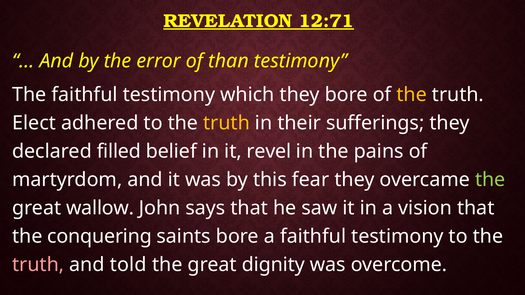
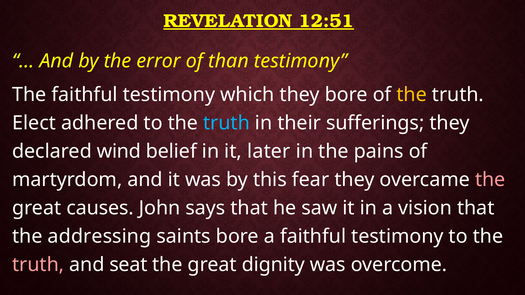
12:71: 12:71 -> 12:51 (326, 21)
truth colour: yellow -> light blue (227, 123)
filled: filled -> wind (119, 151)
revel: revel -> later (269, 151)
the colour: light green -> pink (490, 180)
wallow: wallow -> causes (100, 208)
conquering: conquering -> addressing (99, 237)
told: told -> seat (128, 265)
